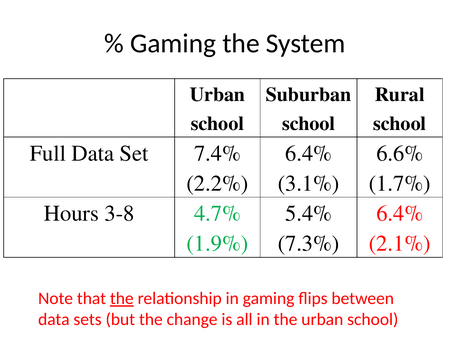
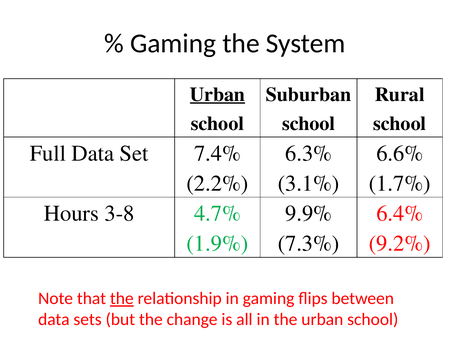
Urban underline: none -> present (217, 95)
6.4%: 6.4% -> 6.3% (309, 154)
5.4%: 5.4% -> 9.9% (309, 214)
2.1%: 2.1% -> 9.2% (400, 244)
